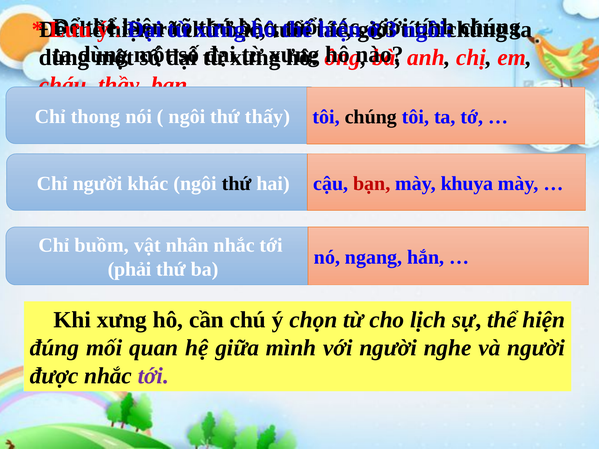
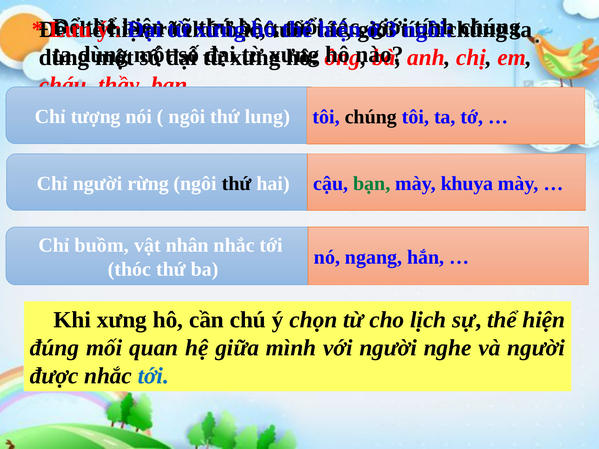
thong: thong -> tượng (96, 117)
thấy: thấy -> lung (268, 117)
khác: khác -> rừng (148, 184)
bạn colour: red -> green (372, 184)
phải: phải -> thóc (129, 269)
tới colour: purple -> blue (153, 376)
